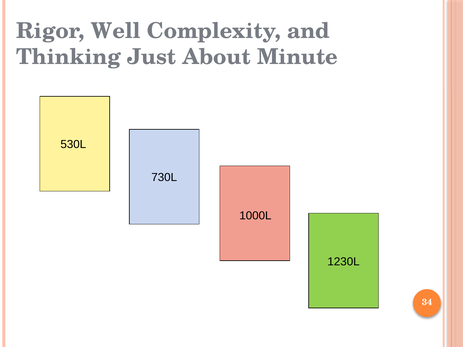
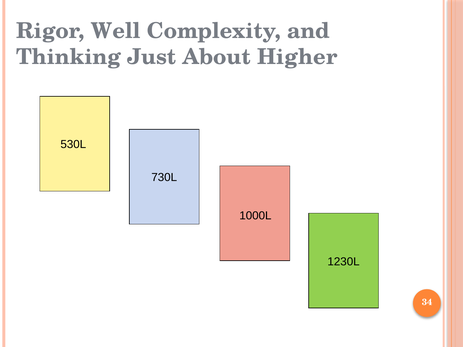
Minute: Minute -> Higher (297, 57)
